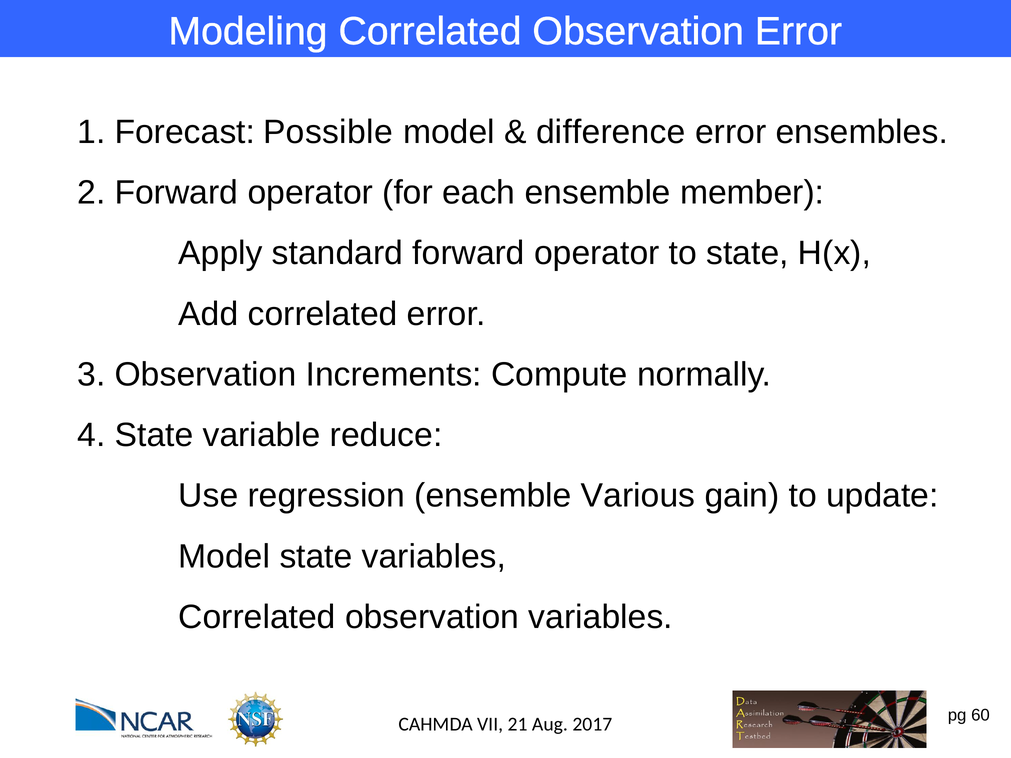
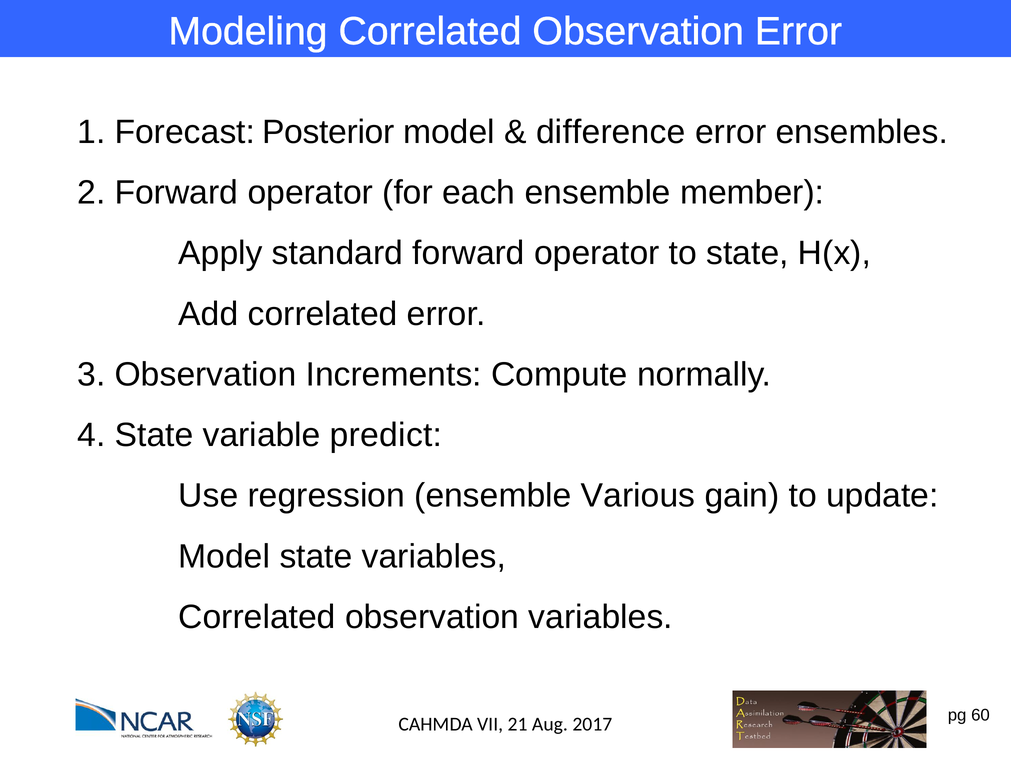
Possible: Possible -> Posterior (328, 132)
reduce: reduce -> predict (386, 435)
